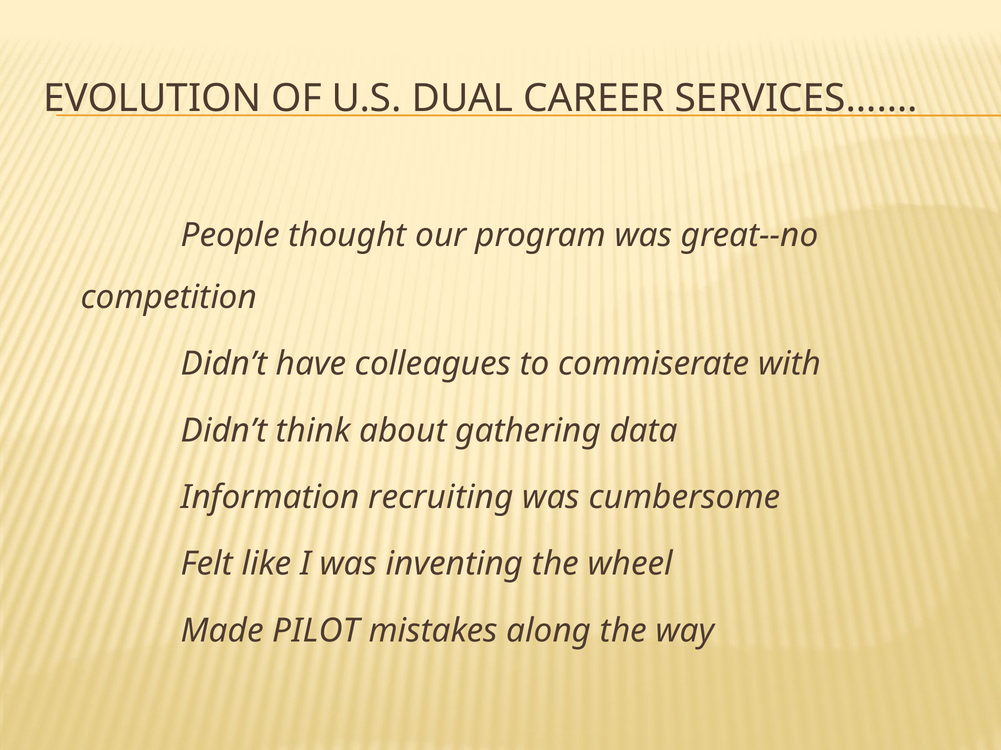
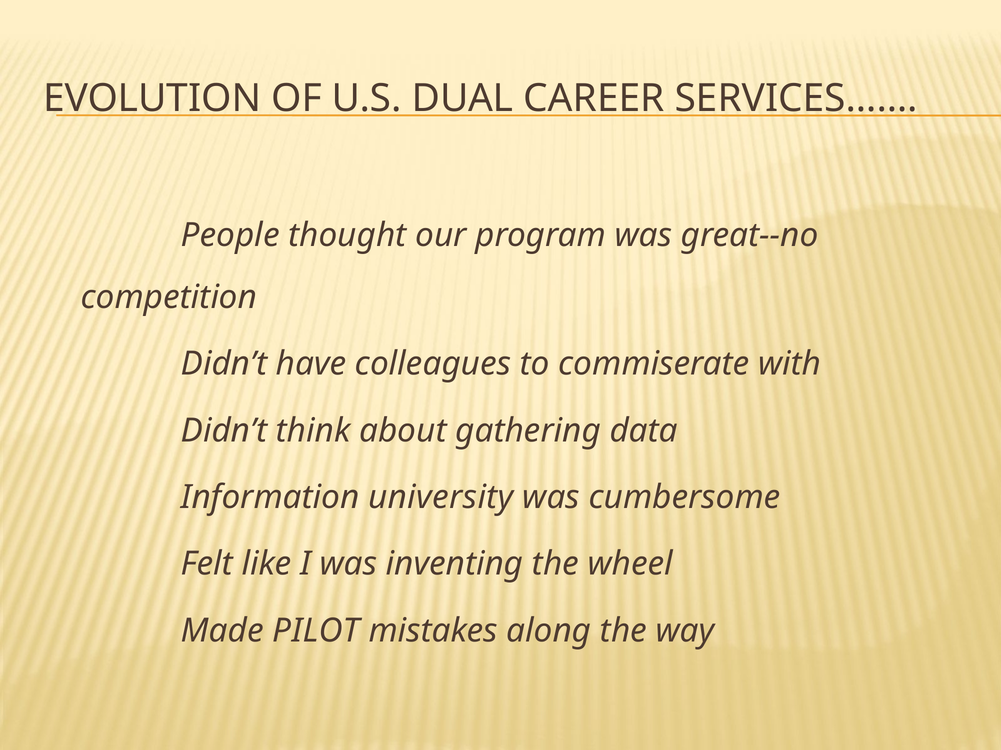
recruiting: recruiting -> university (441, 498)
